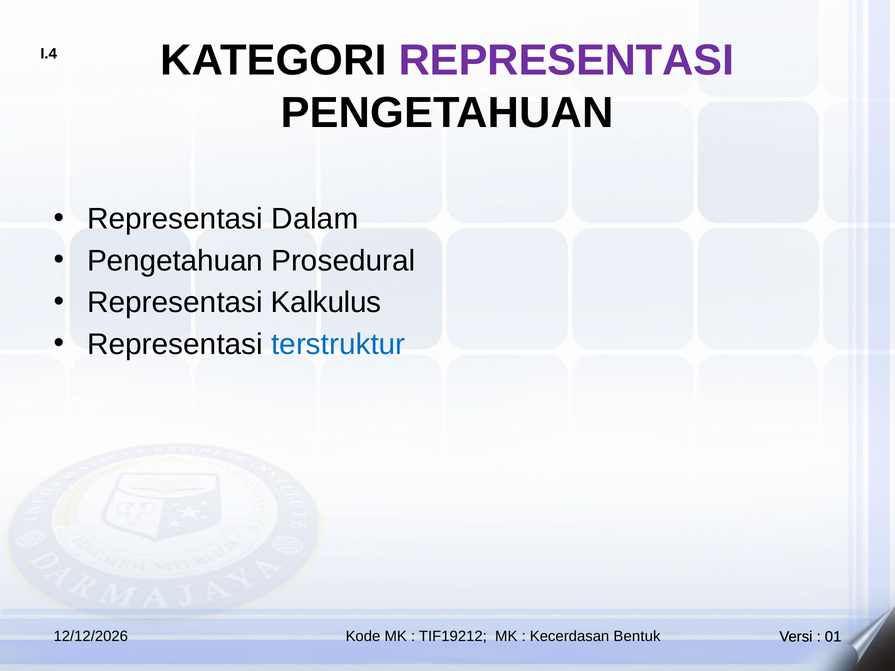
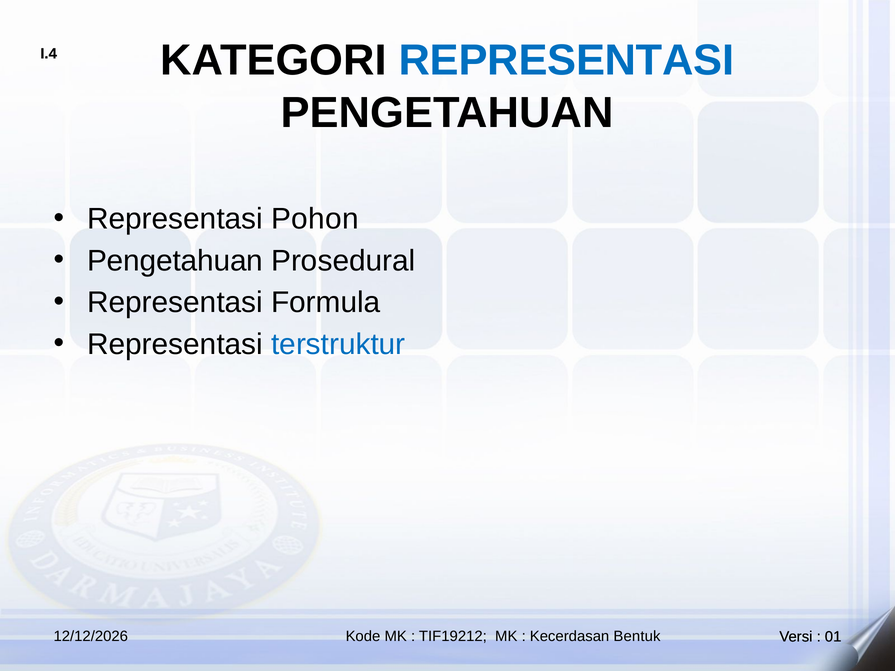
REPRESENTASI colour: purple -> blue (567, 60)
Dalam: Dalam -> Pohon (315, 219)
Kalkulus: Kalkulus -> Formula (326, 303)
